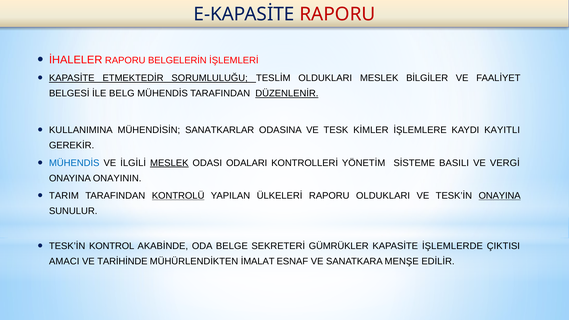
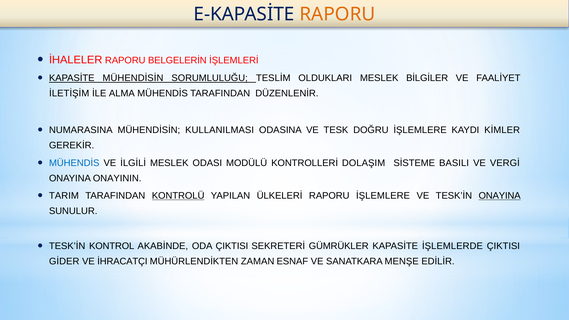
RAPORU colour: red -> orange (337, 14)
KAPASİTE ETMEKTEDİR: ETMEKTEDİR -> MÜHENDİSİN (133, 78)
BELGESİ: BELGESİ -> İLETİŞİM (69, 94)
BELG: BELG -> ALMA (122, 94)
DÜZENLENİR underline: present -> none (287, 94)
KULLANIMINA: KULLANIMINA -> NUMARASINA (81, 130)
SANATKARLAR: SANATKARLAR -> KULLANILMASI (220, 130)
KİMLER: KİMLER -> DOĞRU (371, 130)
KAYITLI: KAYITLI -> KİMLER (502, 130)
MESLEK underline: present -> none (169, 163)
ODALARI: ODALARI -> MODÜLÜ (247, 163)
YÖNETİM: YÖNETİM -> DOLAŞIM (364, 163)
RAPORU OLDUKLARI: OLDUKLARI -> İŞLEMLERE (383, 196)
ODA BELGE: BELGE -> ÇIKTISI (232, 246)
AMACI: AMACI -> GİDER (64, 261)
TARİHİNDE: TARİHİNDE -> İHRACATÇI (122, 261)
İMALAT: İMALAT -> ZAMAN (258, 261)
